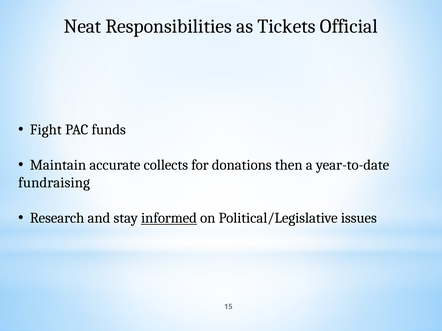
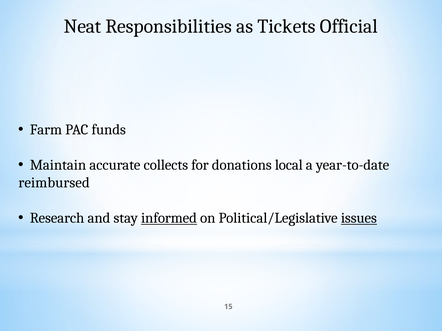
Fight: Fight -> Farm (46, 130)
then: then -> local (289, 165)
fundraising: fundraising -> reimbursed (54, 183)
issues underline: none -> present (359, 218)
